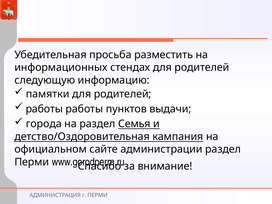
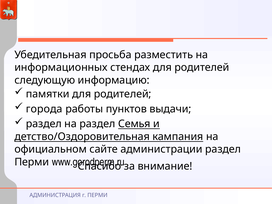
работы: работы -> города (44, 109)
города: города -> раздел (44, 124)
